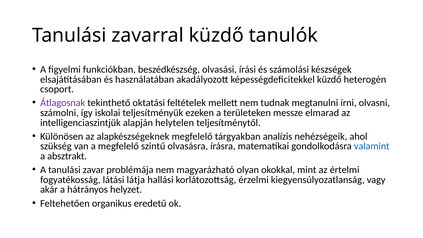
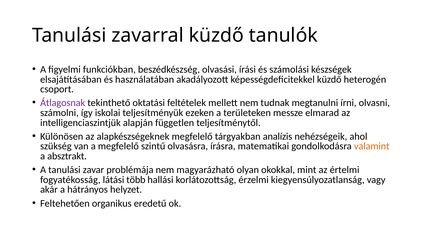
helytelen: helytelen -> független (175, 123)
valamint colour: blue -> orange (372, 146)
látja: látja -> több (136, 180)
